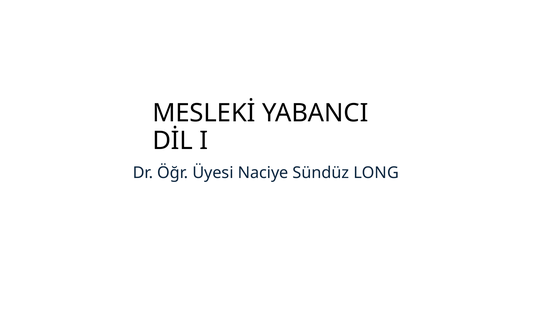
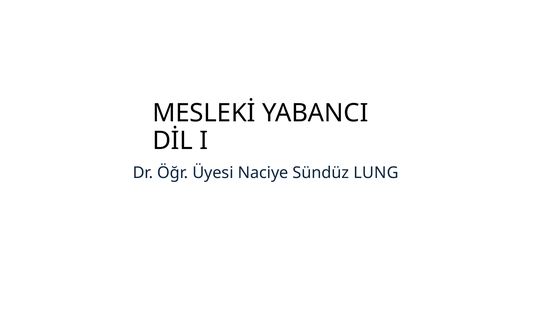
LONG: LONG -> LUNG (376, 173)
